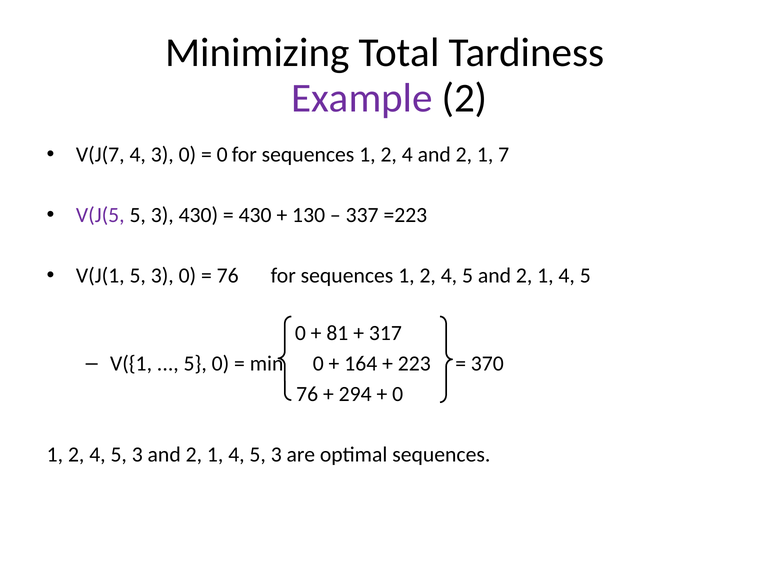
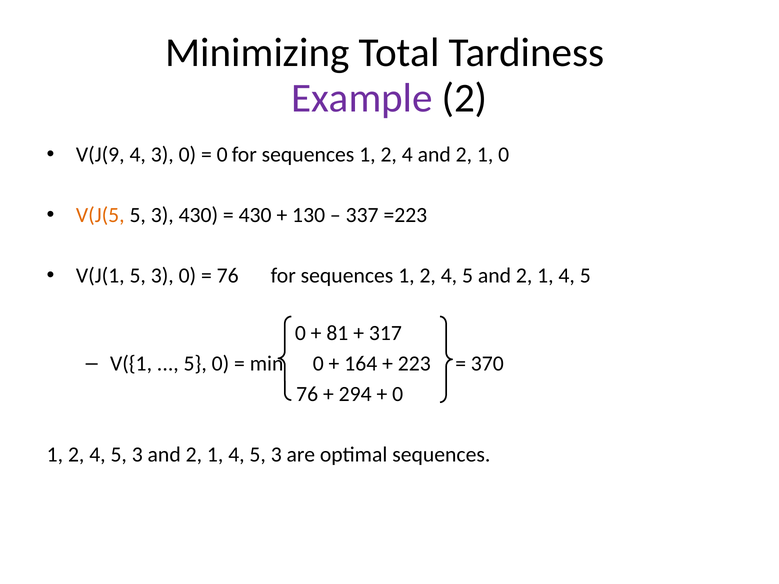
V(J(7: V(J(7 -> V(J(9 (100, 155)
1 7: 7 -> 0 (504, 155)
V(J(5 colour: purple -> orange (100, 215)
